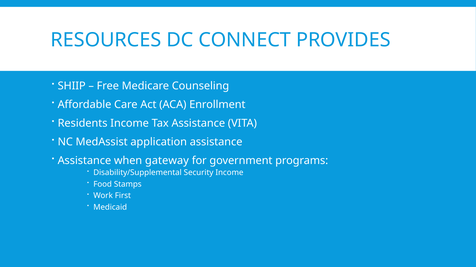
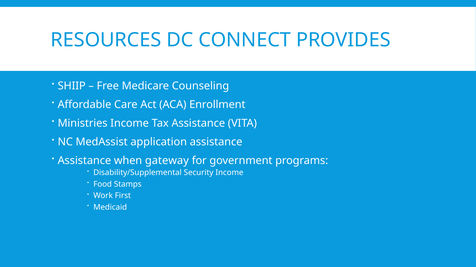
Residents: Residents -> Ministries (83, 124)
